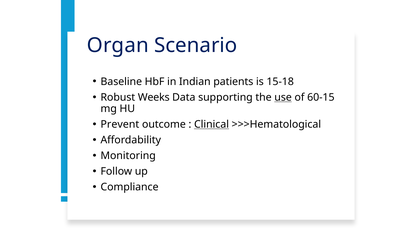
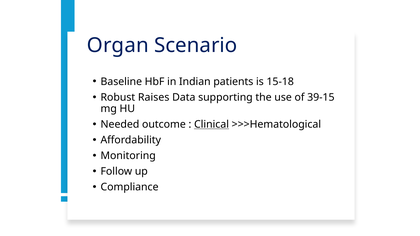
Weeks: Weeks -> Raises (154, 97)
use underline: present -> none (283, 97)
60-15: 60-15 -> 39-15 (321, 97)
Prevent: Prevent -> Needed (120, 124)
